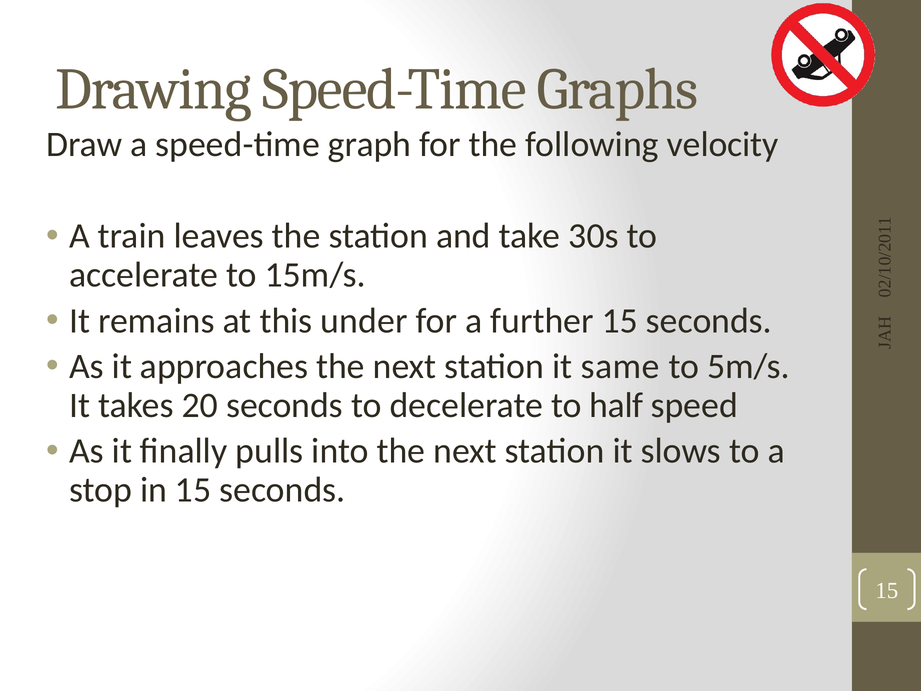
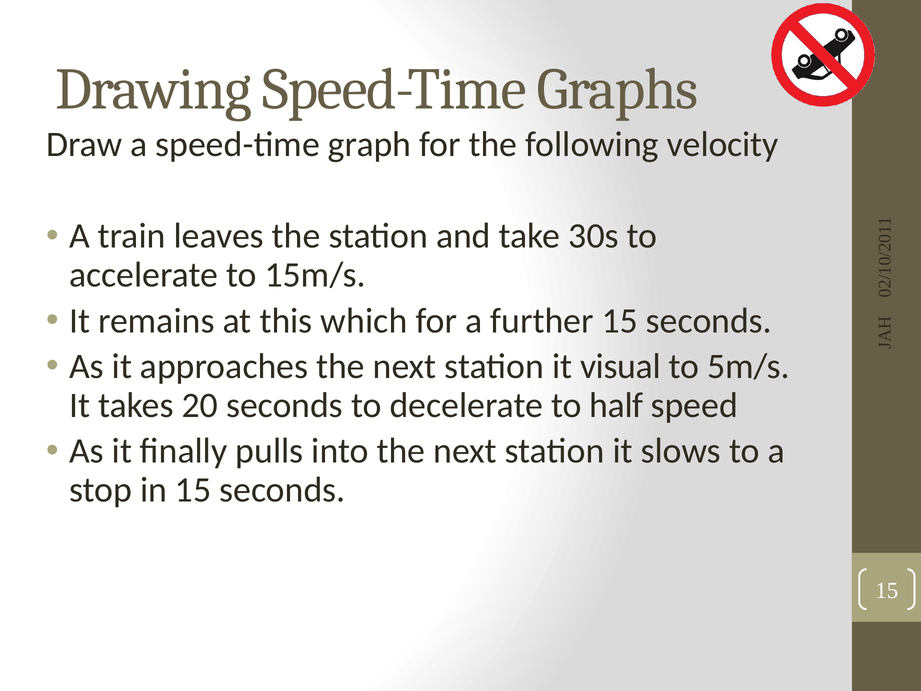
under: under -> which (364, 321)
same: same -> visual (621, 366)
